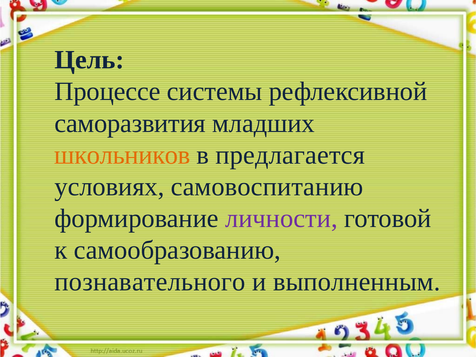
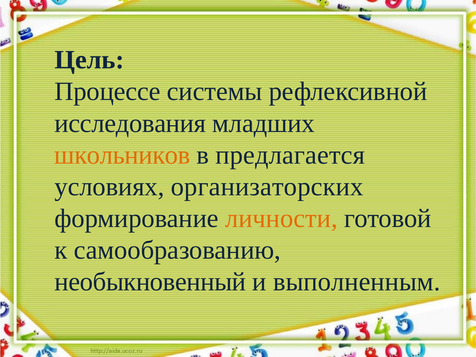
саморазвития: саморазвития -> исследования (130, 123)
самовоспитанию: самовоспитанию -> организаторских (267, 187)
личности colour: purple -> orange (281, 218)
познавательного: познавательного -> необыкновенный (150, 282)
